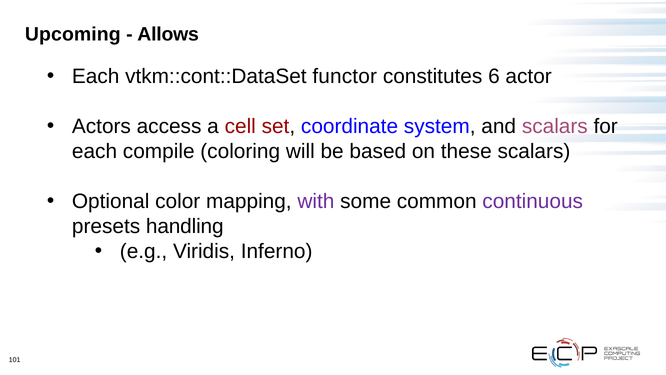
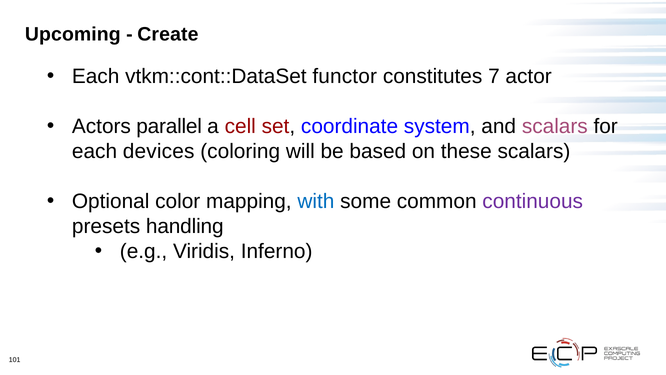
Allows: Allows -> Create (168, 34)
6: 6 -> 7 (494, 76)
access: access -> parallel (169, 126)
compile: compile -> devices (159, 151)
with colour: purple -> blue (316, 201)
